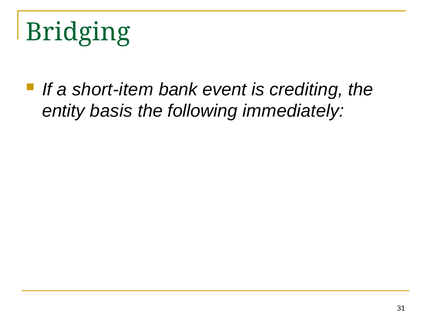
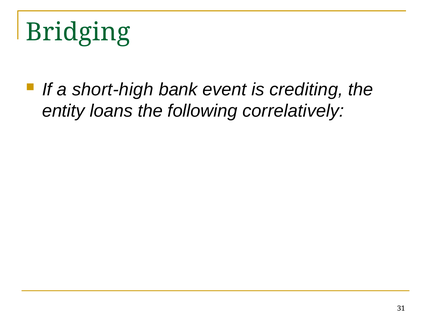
short-item: short-item -> short-high (113, 90)
basis: basis -> loans (111, 111)
immediately: immediately -> correlatively (293, 111)
